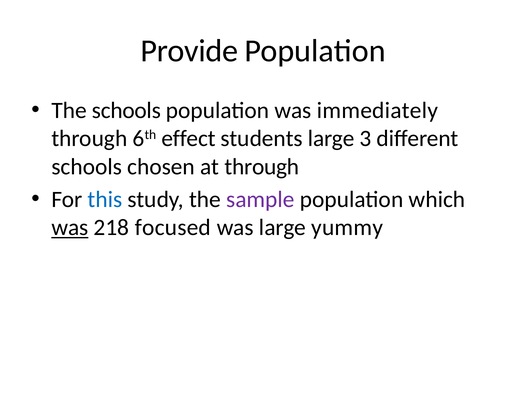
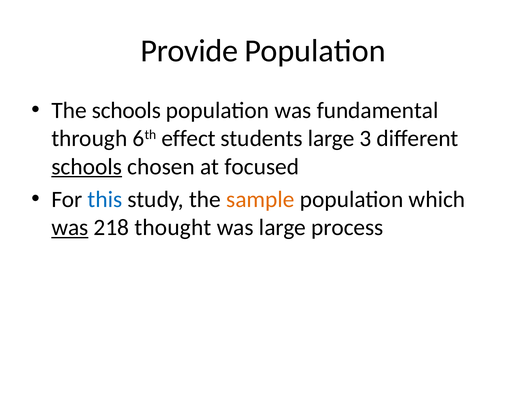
immediately: immediately -> fundamental (378, 111)
schools underline: none -> present (87, 167)
at through: through -> focused (262, 167)
sample colour: purple -> orange (260, 200)
focused: focused -> thought (173, 228)
yummy: yummy -> process (347, 228)
